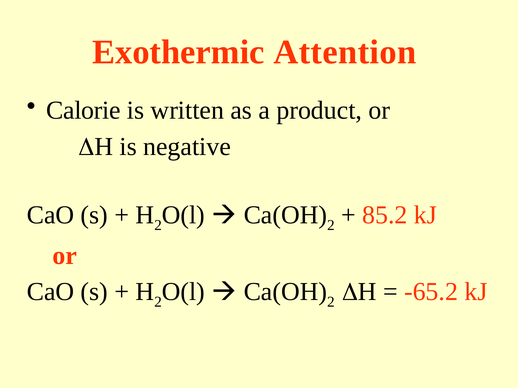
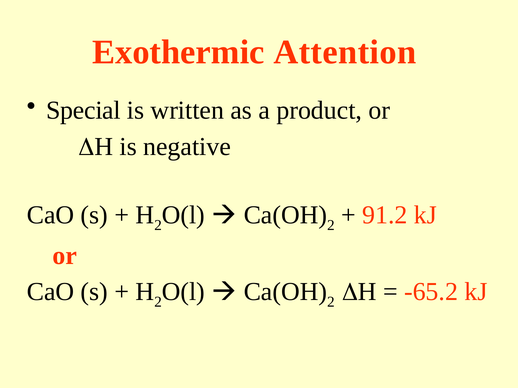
Calorie: Calorie -> Special (83, 111)
85.2: 85.2 -> 91.2 (385, 215)
